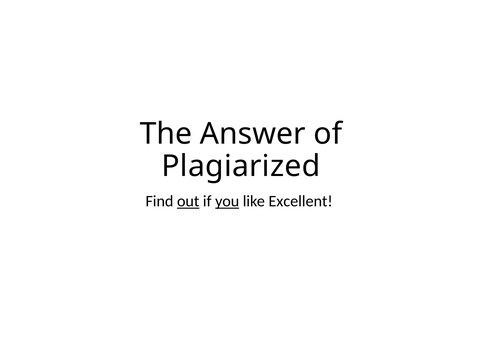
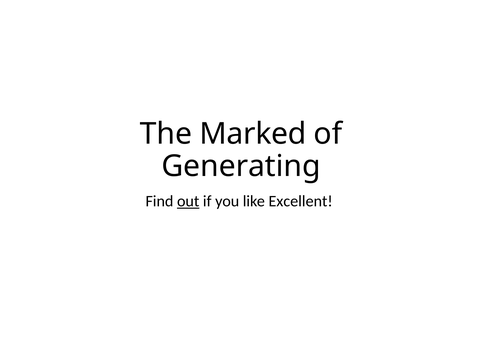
Answer: Answer -> Marked (253, 134)
Plagiarized: Plagiarized -> Generating (241, 166)
you underline: present -> none (227, 201)
